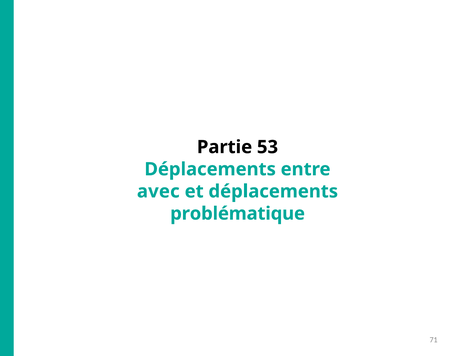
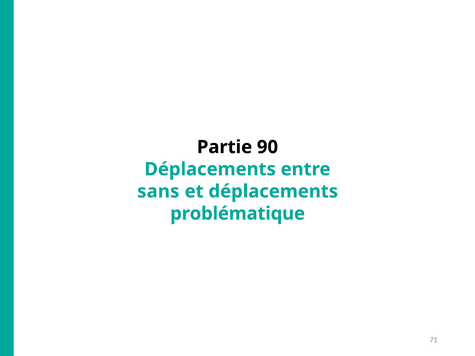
53: 53 -> 90 (267, 147)
avec: avec -> sans (158, 192)
